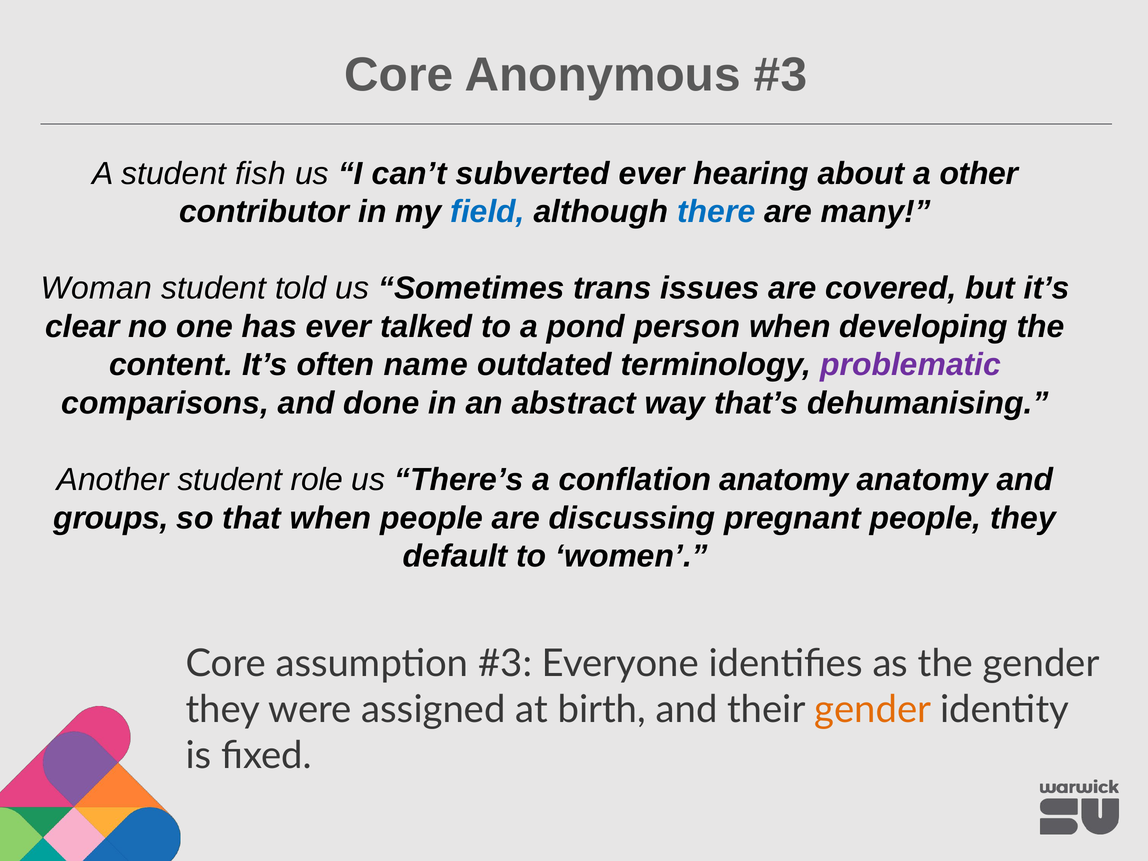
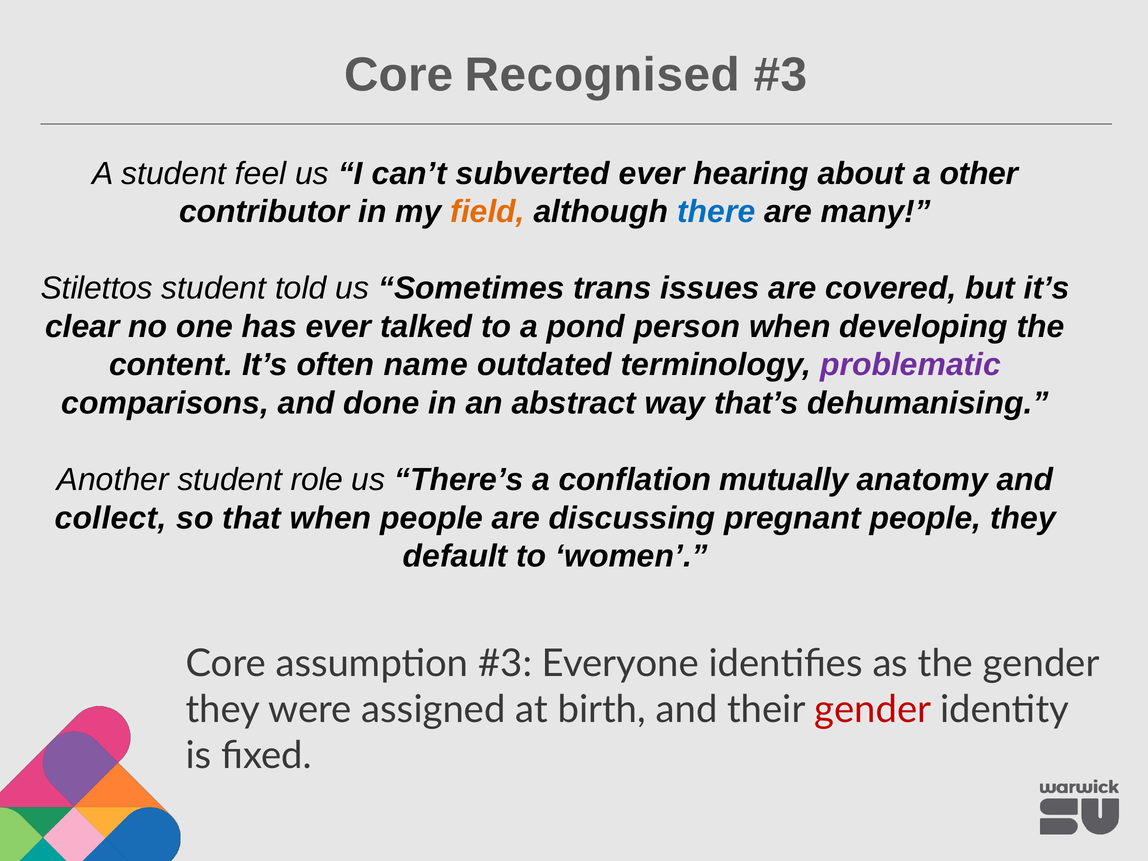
Anonymous: Anonymous -> Recognised (602, 75)
fish: fish -> feel (261, 174)
field colour: blue -> orange (488, 212)
Woman: Woman -> Stilettos (97, 288)
conflation anatomy: anatomy -> mutually (784, 480)
groups: groups -> collect (111, 518)
gender colour: orange -> red (873, 709)
